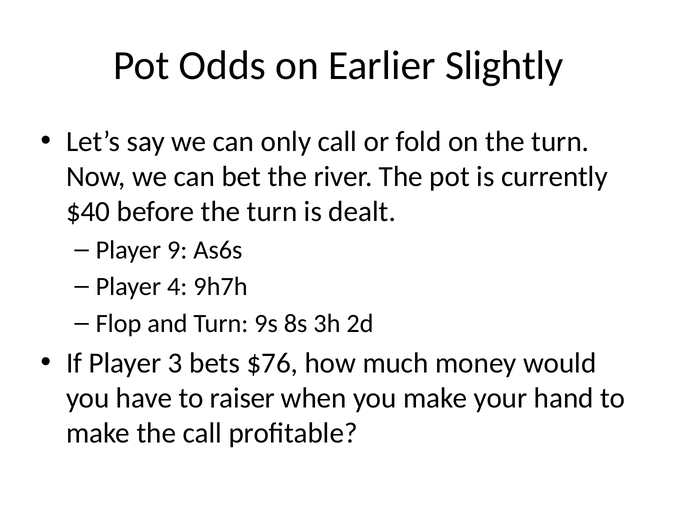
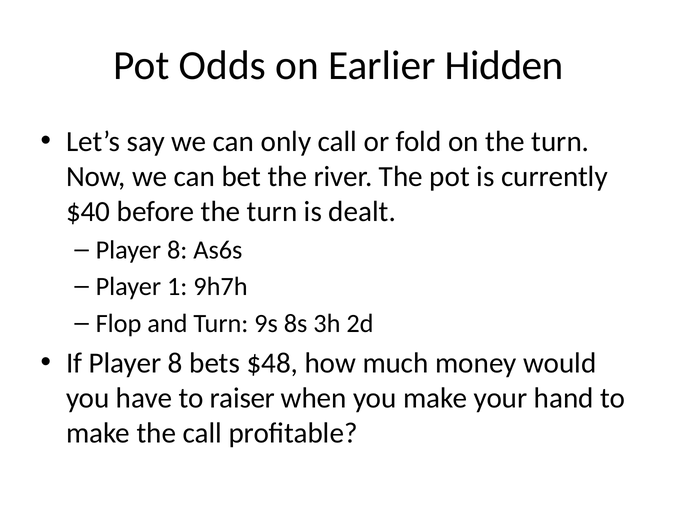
Slightly: Slightly -> Hidden (504, 66)
9: 9 -> 8 (177, 250)
4: 4 -> 1 (177, 287)
If Player 3: 3 -> 8 (175, 363)
$76: $76 -> $48 (272, 363)
